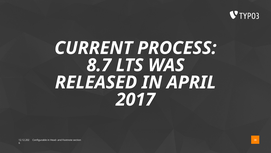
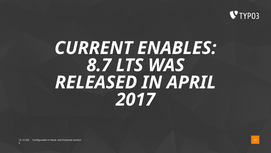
PROCESS: PROCESS -> ENABLES (177, 48)
